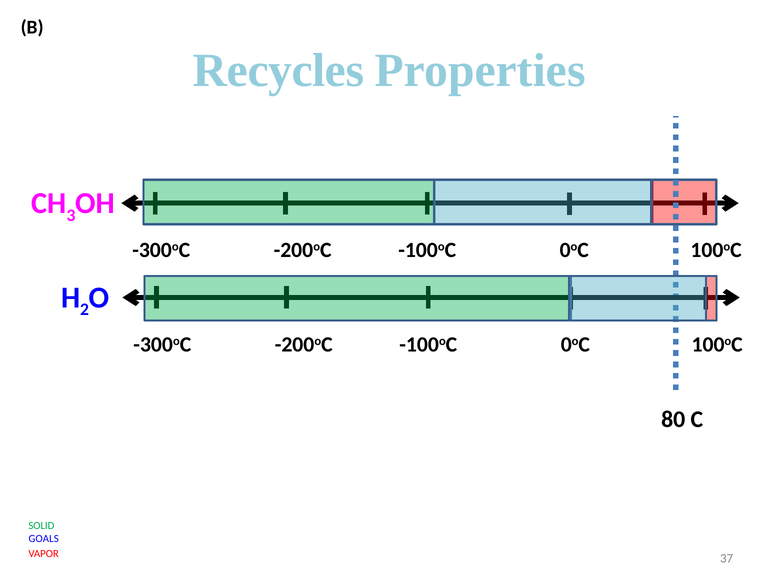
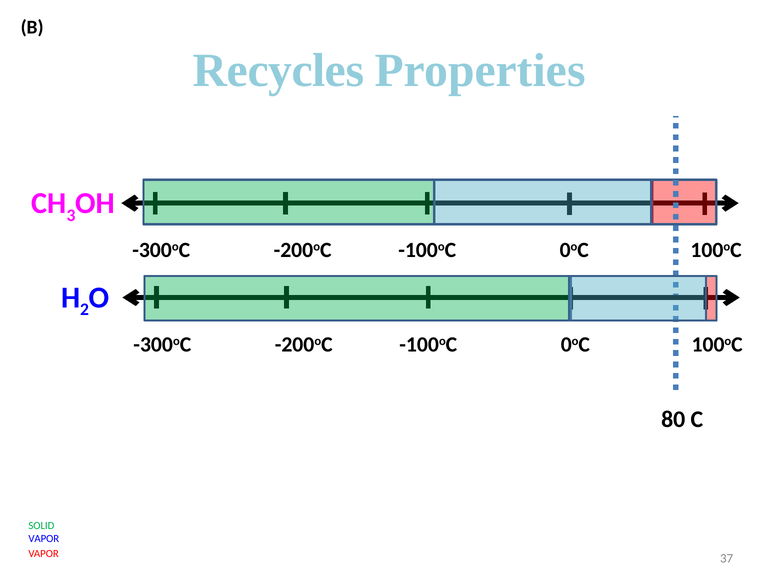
GOALS: GOALS -> VAPOR (44, 539)
